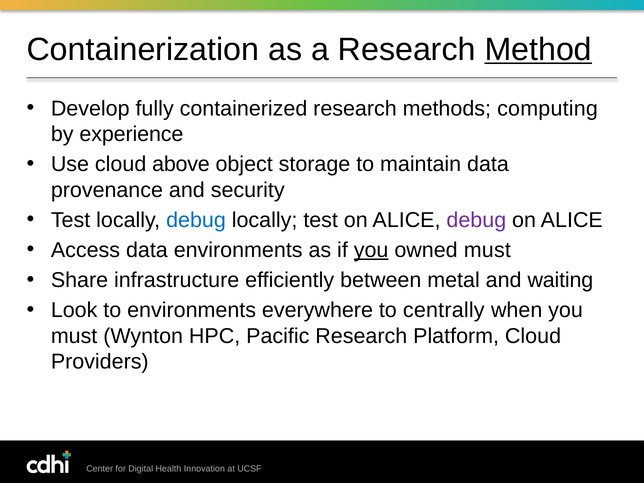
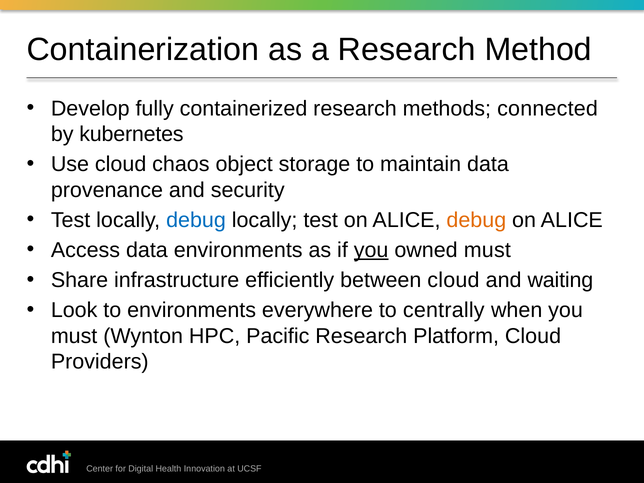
Method underline: present -> none (538, 49)
computing: computing -> connected (548, 108)
experience: experience -> kubernetes (131, 134)
above: above -> chaos (181, 164)
debug colour: purple -> orange (476, 220)
between metal: metal -> cloud (453, 280)
